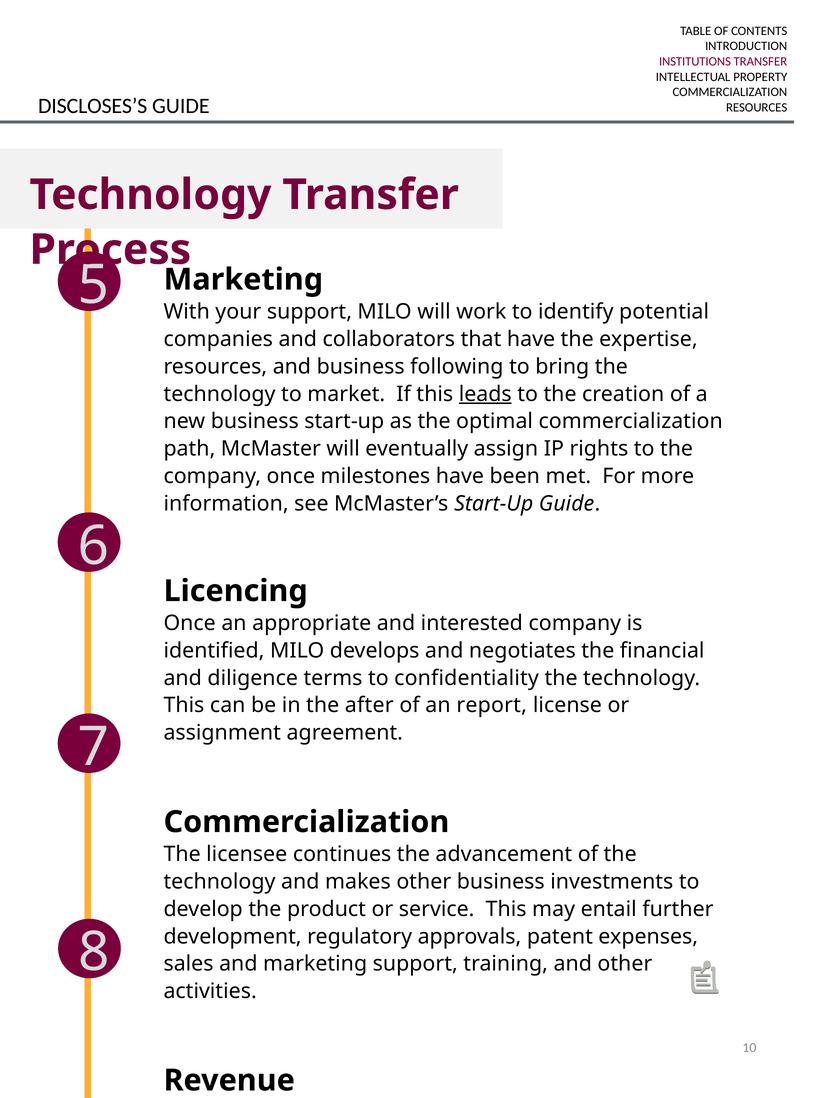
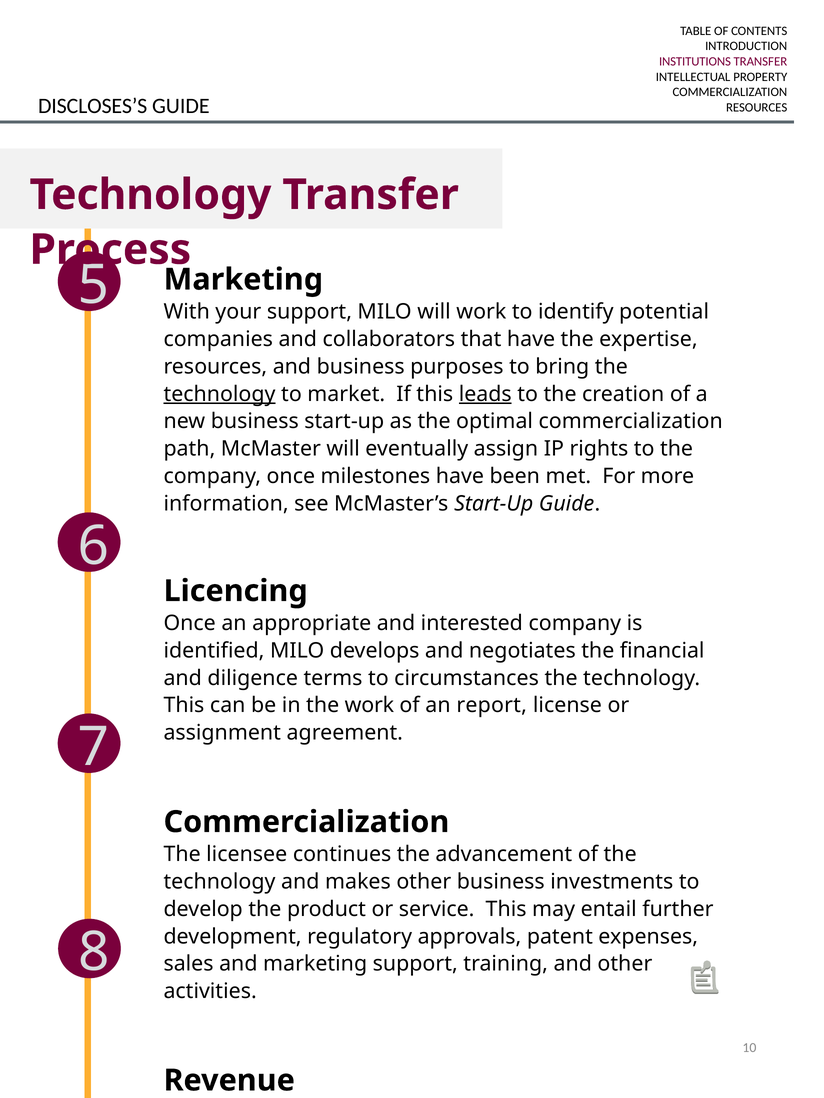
following: following -> purposes (457, 367)
technology underline: none -> present (220, 394)
confidentiality: confidentiality -> circumstances (467, 678)
the after: after -> work (369, 706)
